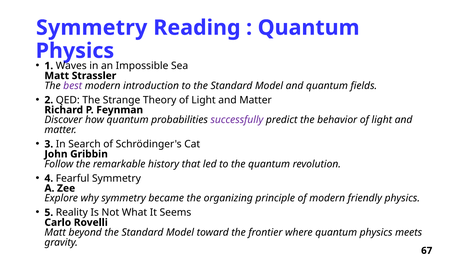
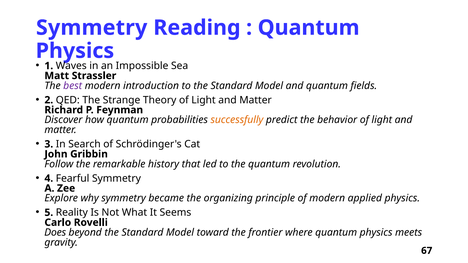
successfully colour: purple -> orange (237, 120)
friendly: friendly -> applied (365, 198)
Matt: Matt -> Does (55, 233)
